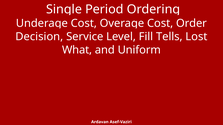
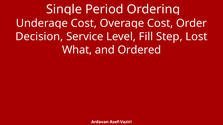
Tells: Tells -> Step (169, 37)
Uniform: Uniform -> Ordered (139, 50)
